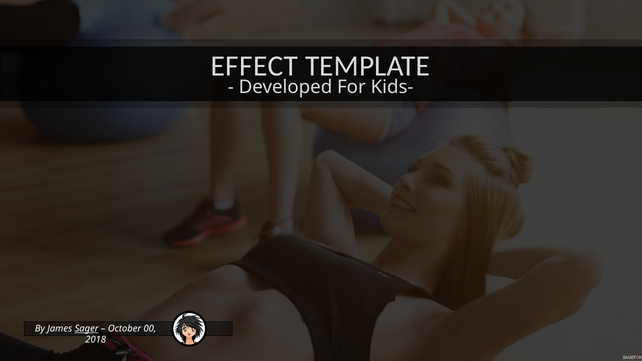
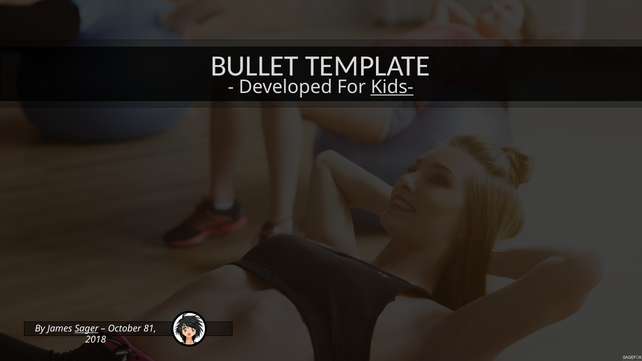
EFFECT: EFFECT -> BULLET (255, 66)
Kids- underline: none -> present (392, 87)
00: 00 -> 81 (150, 329)
